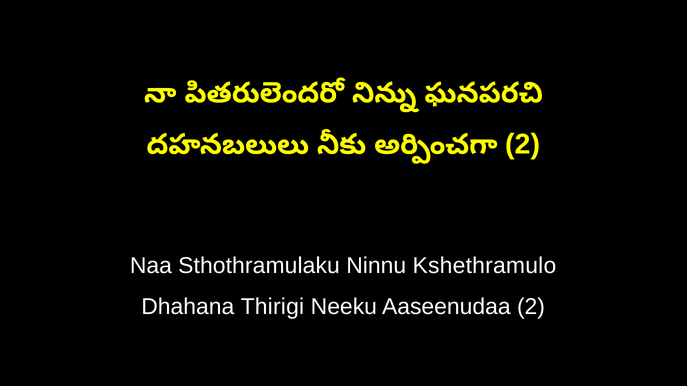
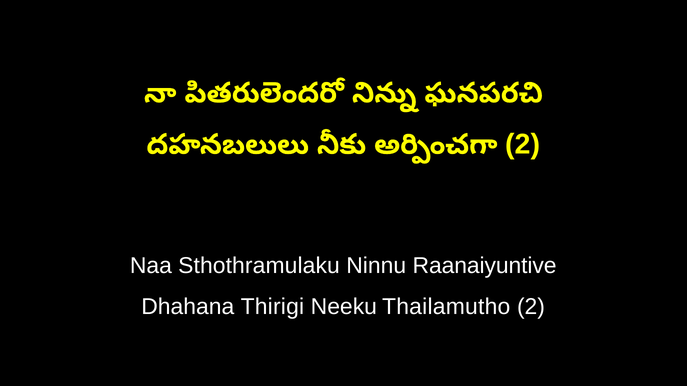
Kshethramulo: Kshethramulo -> Raanaiyuntive (485, 266)
Aaseenudaa: Aaseenudaa -> Thailamutho (446, 307)
